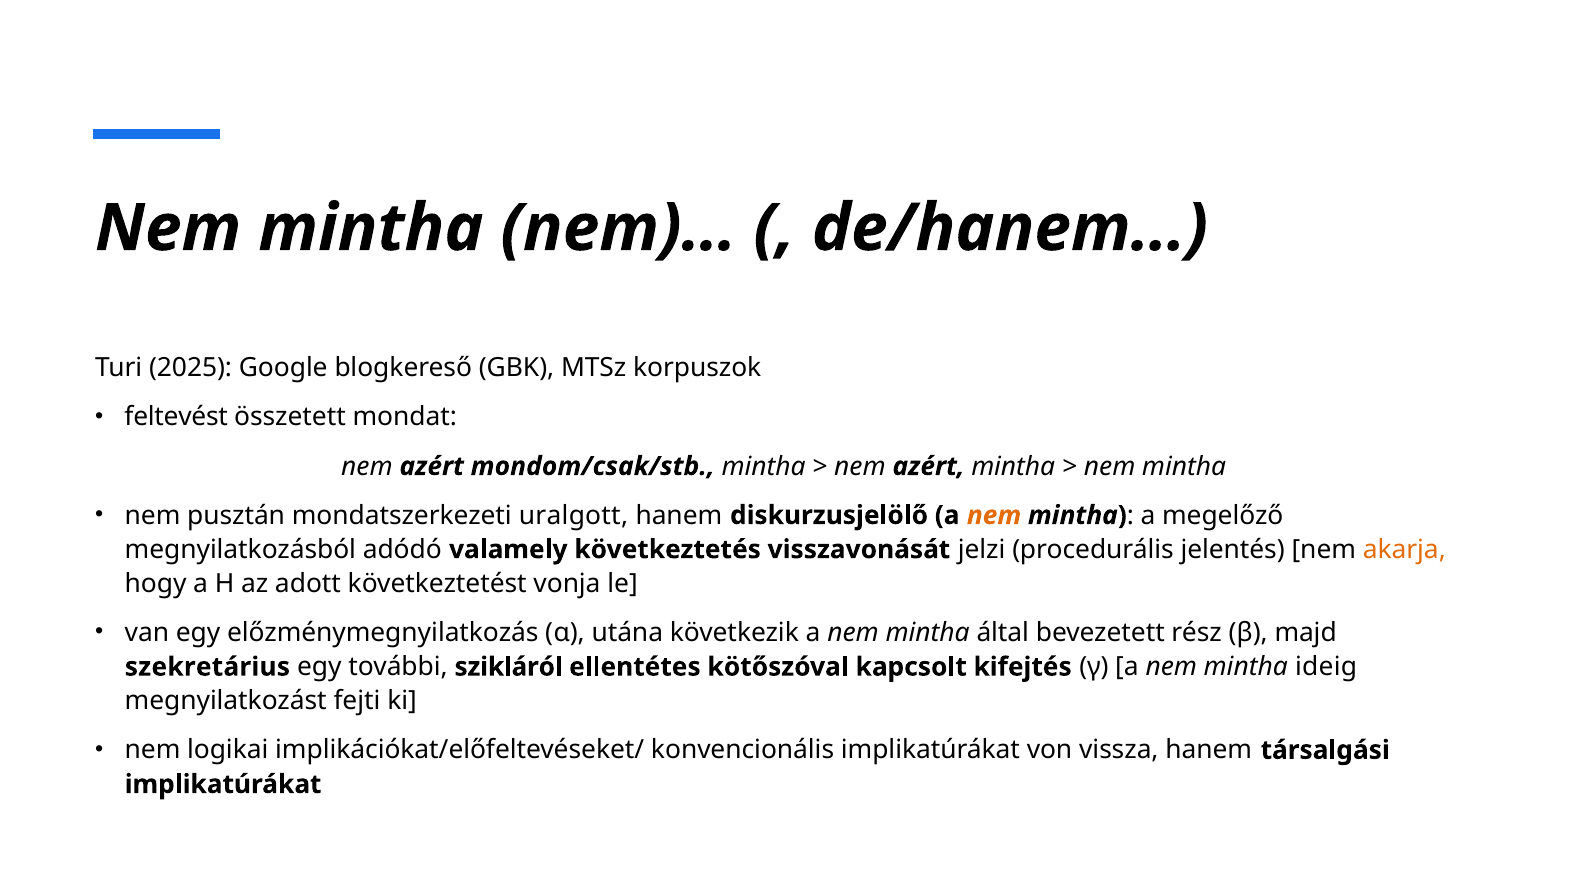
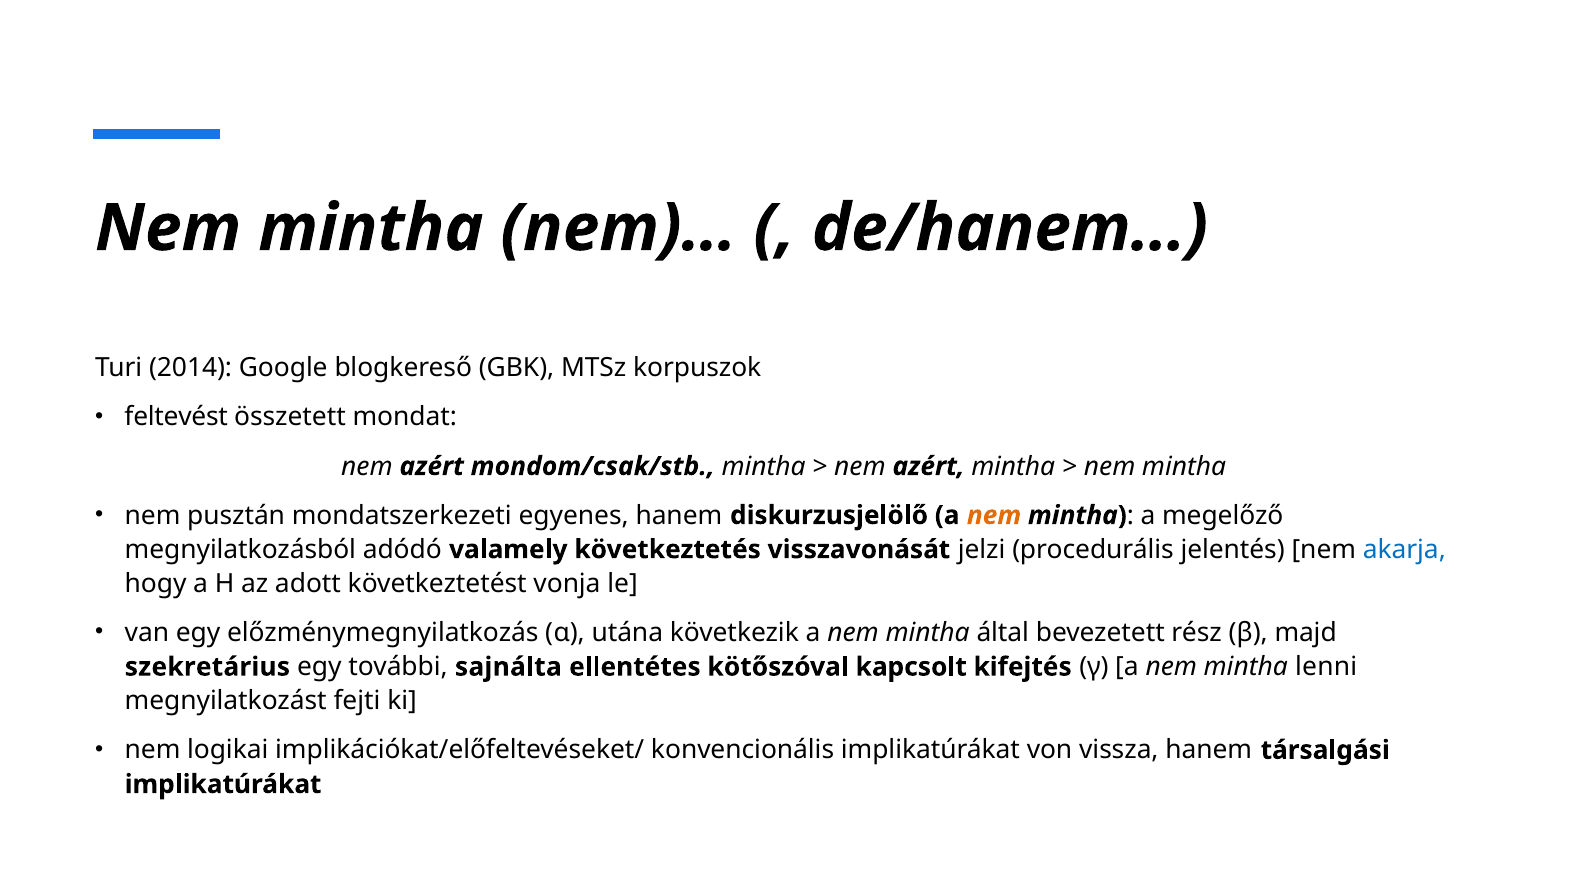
2025: 2025 -> 2014 (191, 368)
uralgott: uralgott -> egyenes (574, 515)
akarja colour: orange -> blue (1404, 550)
szikláról: szikláról -> sajnálta (508, 667)
ideig: ideig -> lenni (1326, 667)
